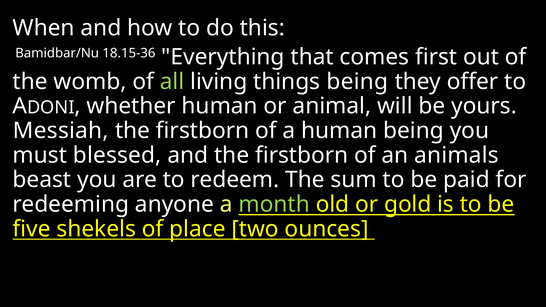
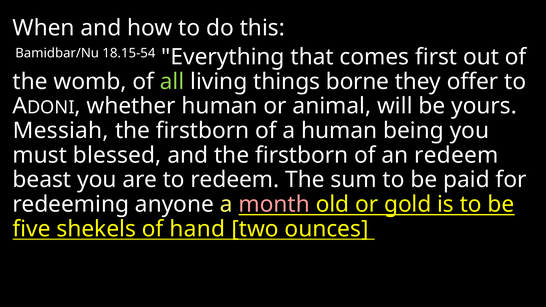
18.15-36: 18.15-36 -> 18.15-54 (129, 53)
things being: being -> borne (358, 82)
an animals: animals -> redeem (456, 155)
month colour: light green -> pink (274, 204)
place: place -> hand (197, 229)
